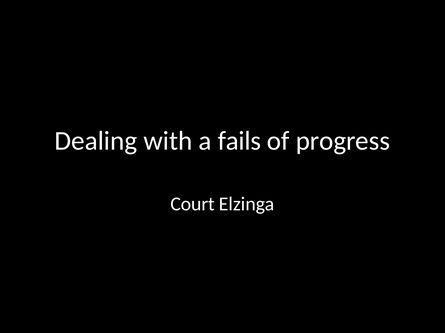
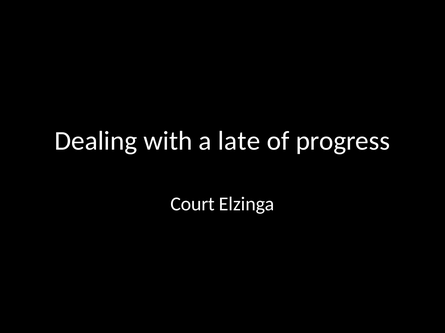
fails: fails -> late (239, 141)
